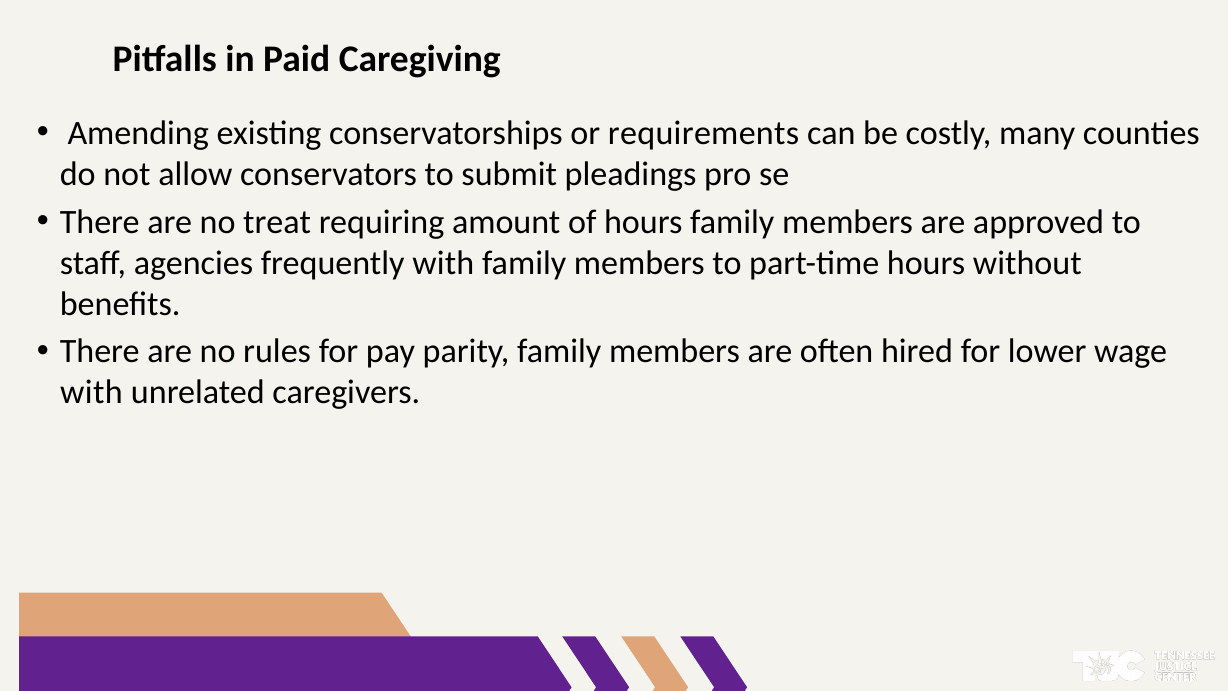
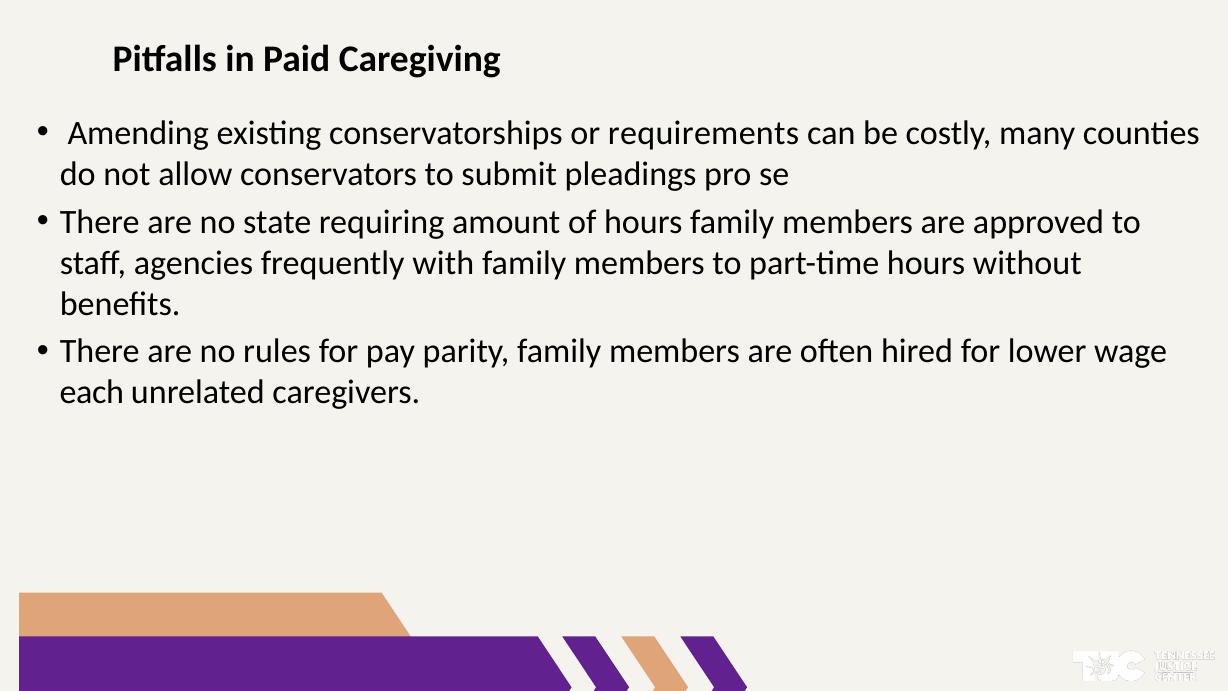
treat: treat -> state (277, 222)
with: with -> each (92, 392)
